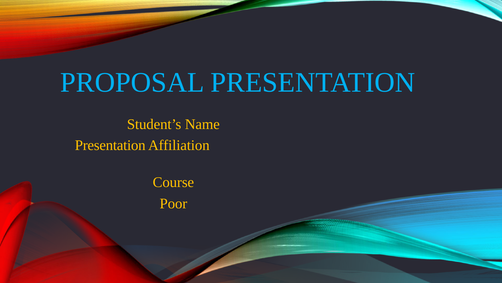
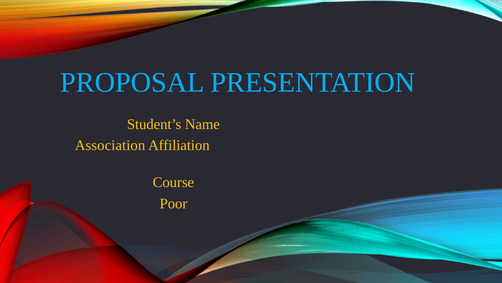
Presentation: Presentation -> Association (110, 145)
